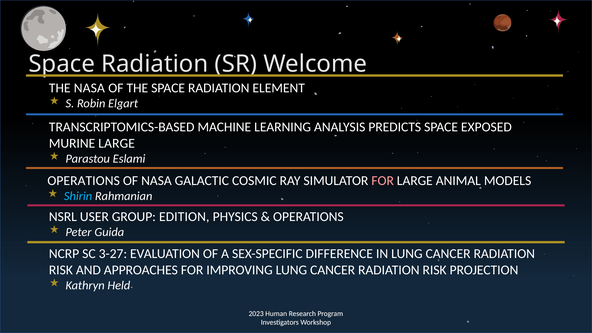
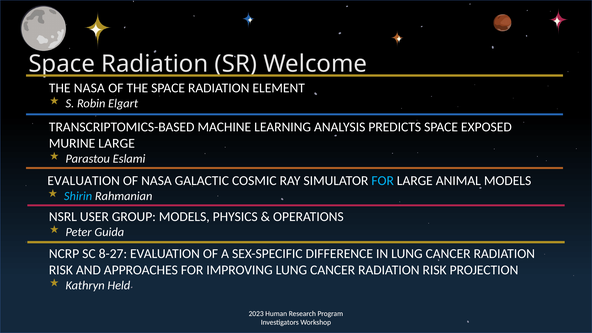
OPERATIONS: OPERATIONS -> EVALUATION (84, 181)
FOR colour: pink -> light blue (383, 181)
GROUP EDITION: EDITION -> MODELS (184, 217)
3-27: 3-27 -> 8-27 (113, 254)
